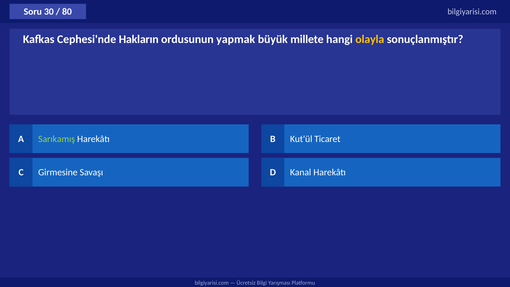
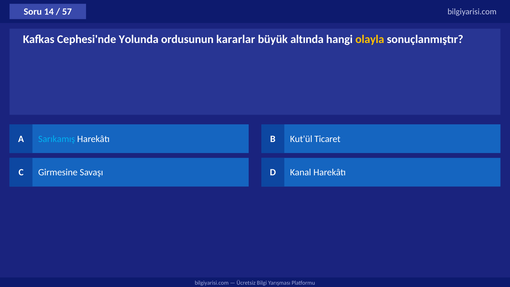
30: 30 -> 14 (49, 12)
80: 80 -> 57 (67, 12)
Hakların: Hakların -> Yolunda (139, 39)
yapmak: yapmak -> kararlar (236, 39)
millete: millete -> altında (307, 39)
Sarıkamış colour: light green -> light blue (57, 139)
